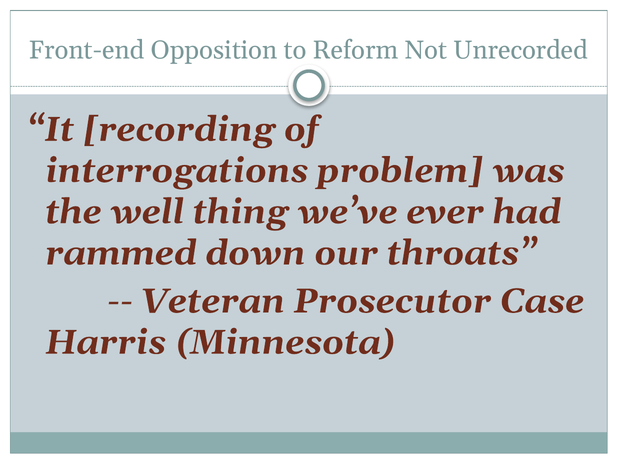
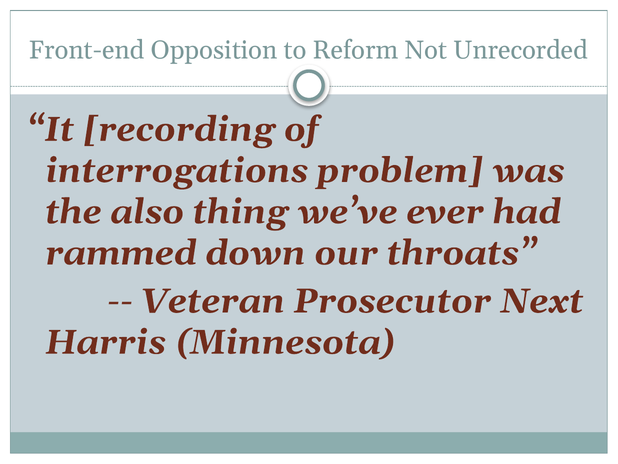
well: well -> also (147, 212)
Case: Case -> Next (542, 301)
